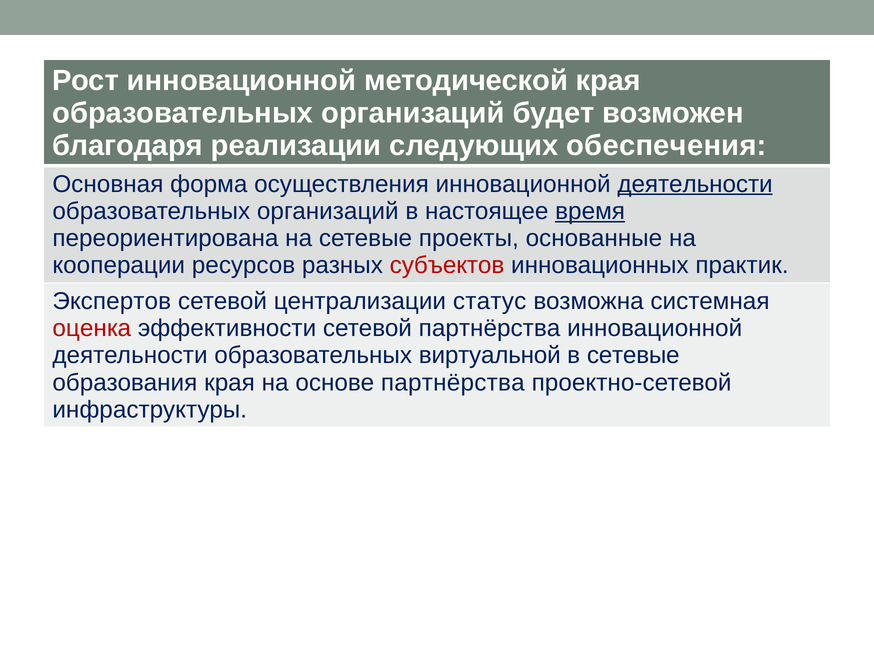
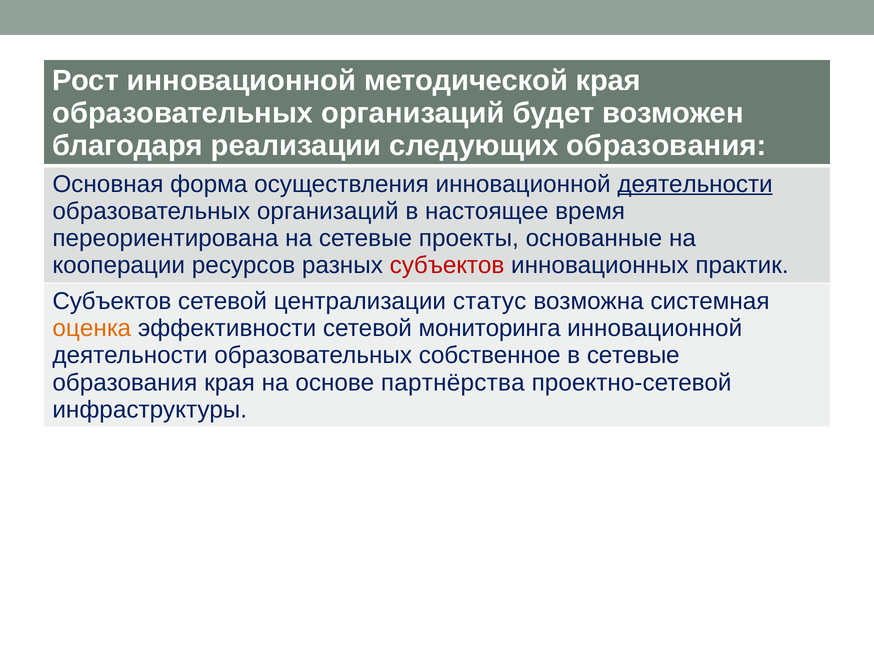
следующих обеспечения: обеспечения -> образования (667, 145)
время underline: present -> none (590, 211)
Экспертов: Экспертов -> Субъектов (112, 301)
оценка colour: red -> orange (92, 328)
сетевой партнёрства: партнёрства -> мониторинга (490, 328)
виртуальной: виртуальной -> собственное (490, 355)
